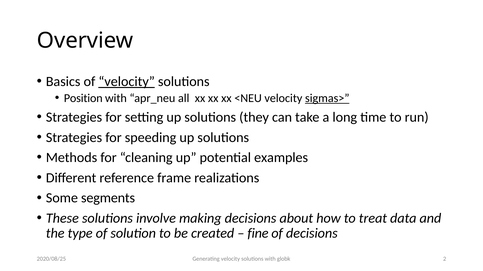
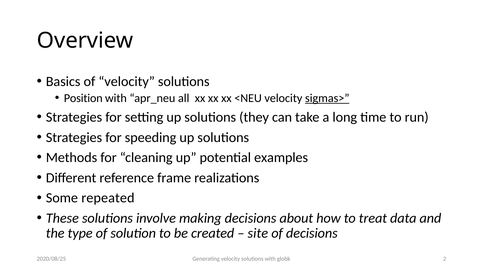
velocity underline: present -> none (127, 82)
segments: segments -> repeated (108, 198)
fine: fine -> site (258, 234)
